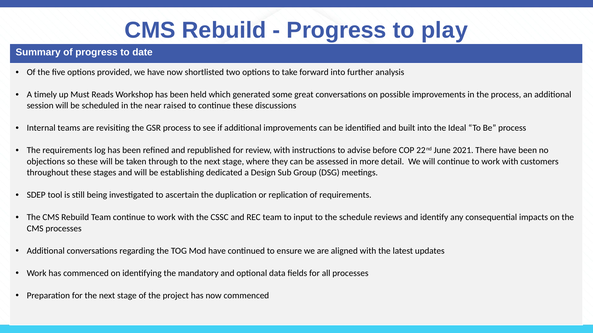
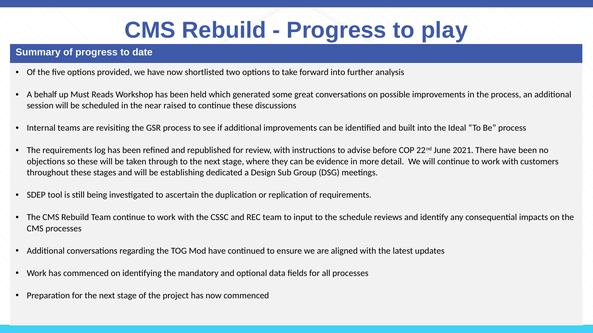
timely: timely -> behalf (45, 95)
assessed: assessed -> evidence (332, 162)
